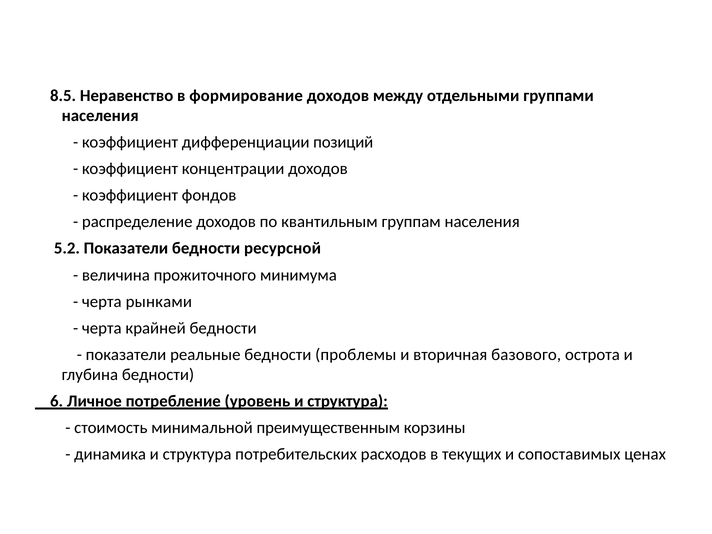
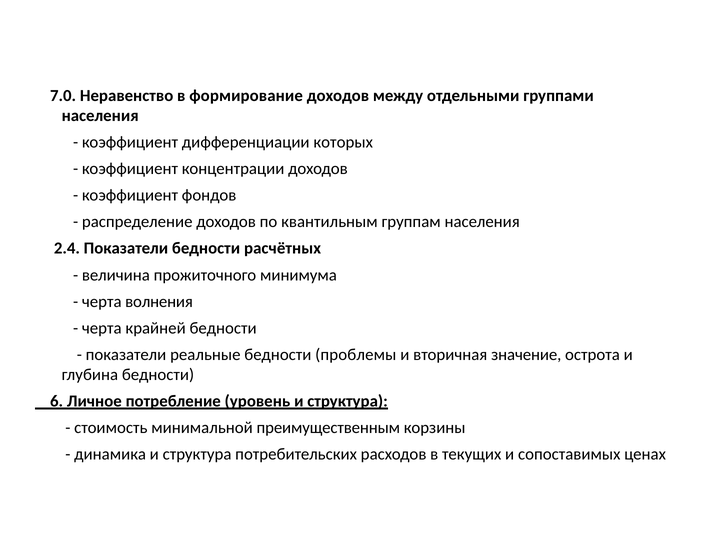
8.5: 8.5 -> 7.0 (63, 96)
позиций: позиций -> которых (343, 142)
5.2: 5.2 -> 2.4 (67, 248)
ресурсной: ресурсной -> расчётных (283, 248)
рынками: рынками -> волнения (159, 301)
базового: базового -> значение (526, 355)
